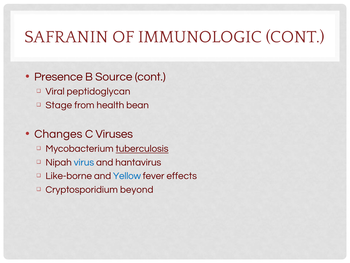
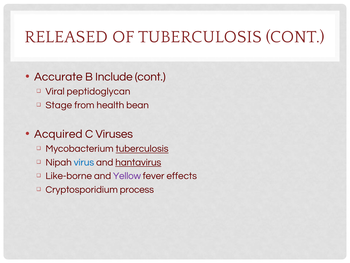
SAFRANIN: SAFRANIN -> RELEASED (66, 37)
OF IMMUNOLOGIC: IMMUNOLOGIC -> TUBERCULOSIS (200, 37)
Presence: Presence -> Accurate (58, 77)
Source: Source -> Include (114, 77)
Changes: Changes -> Acquired (58, 134)
hantavirus underline: none -> present (138, 162)
Yellow colour: blue -> purple (127, 176)
beyond: beyond -> process (137, 189)
